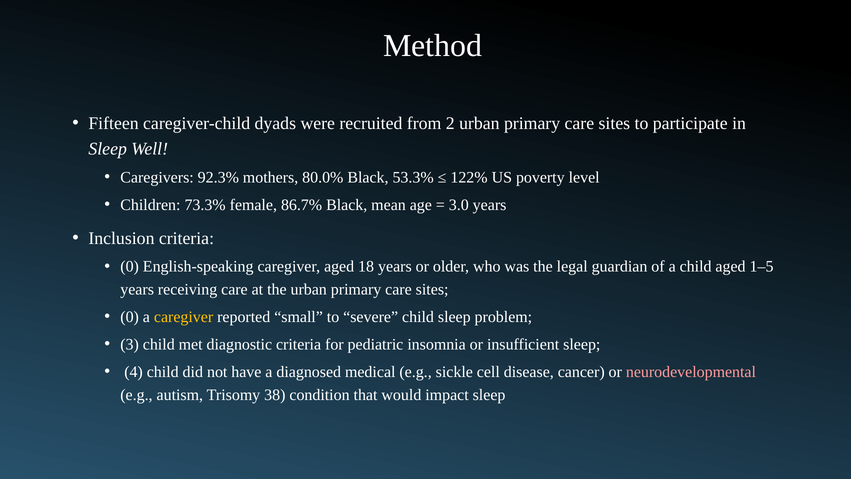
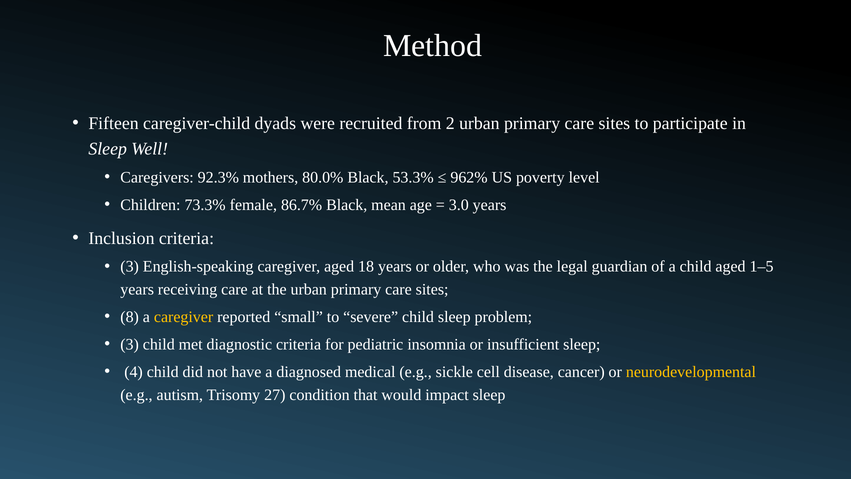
122%: 122% -> 962% (469, 177)
0: 0 -> 3 (130, 266)
0: 0 -> 8 (130, 317)
neurodevelopmental colour: pink -> yellow (691, 372)
38: 38 -> 27 (275, 395)
